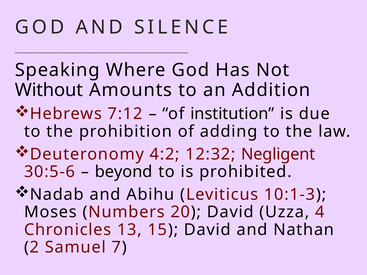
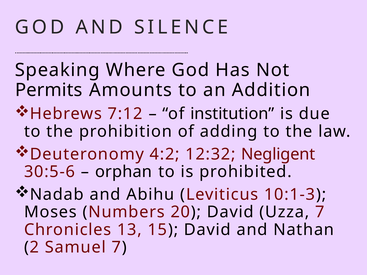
Without: Without -> Permits (49, 90)
beyond: beyond -> orphan (124, 172)
Uzza 4: 4 -> 7 (320, 212)
